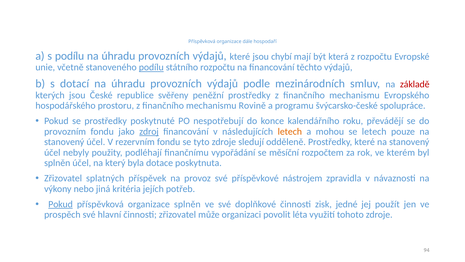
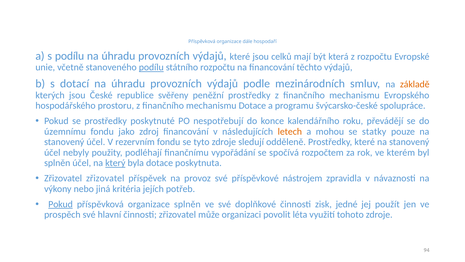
chybí: chybí -> celků (281, 56)
základě colour: red -> orange (415, 84)
mechanismu Rovině: Rovině -> Dotace (252, 106)
provozním: provozním -> územnímu (65, 131)
zdroj underline: present -> none (149, 131)
se letech: letech -> statky (374, 131)
měsíční: měsíční -> spočívá (284, 152)
který underline: none -> present (115, 163)
Zřizovatel splatných: splatných -> zřizovatel (105, 178)
